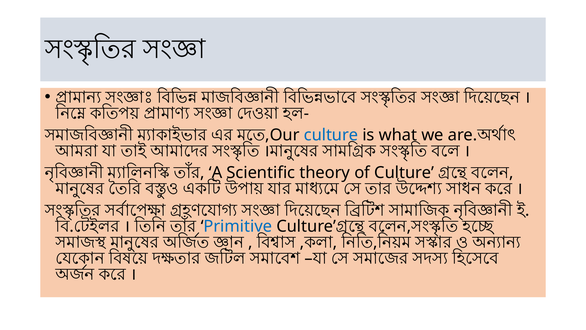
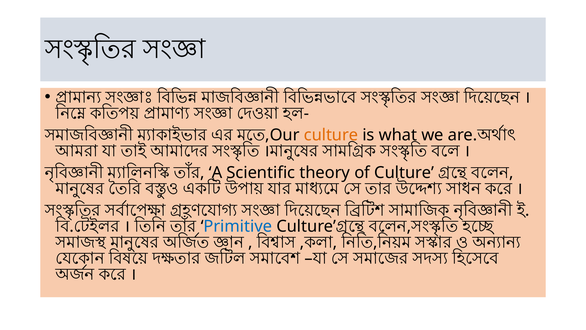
culture colour: blue -> orange (331, 135)
